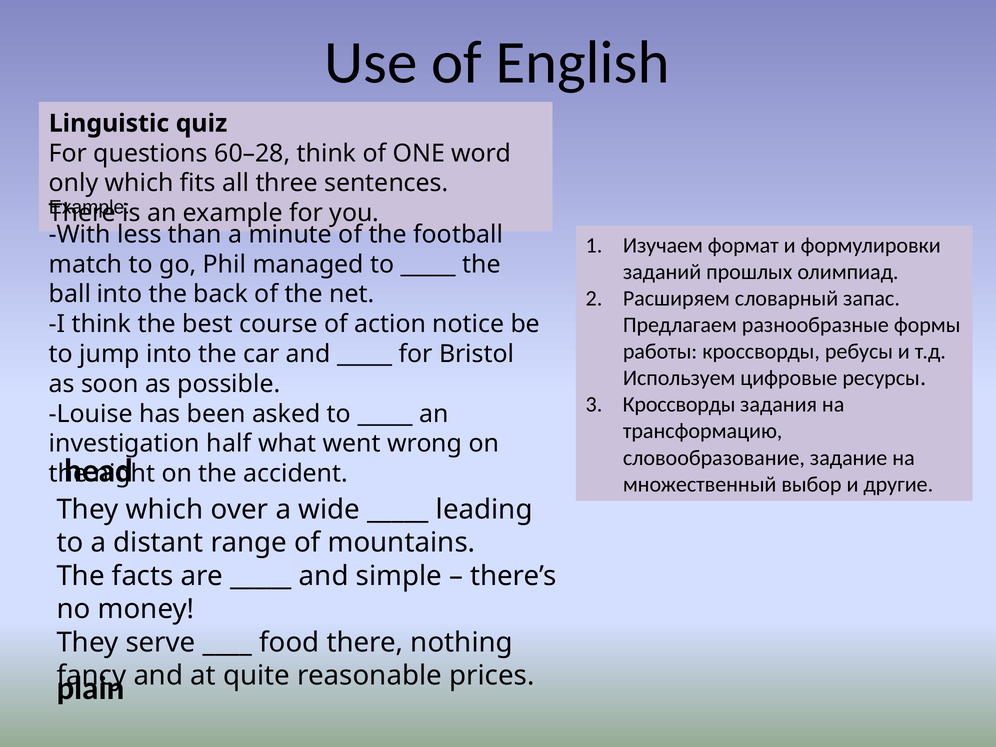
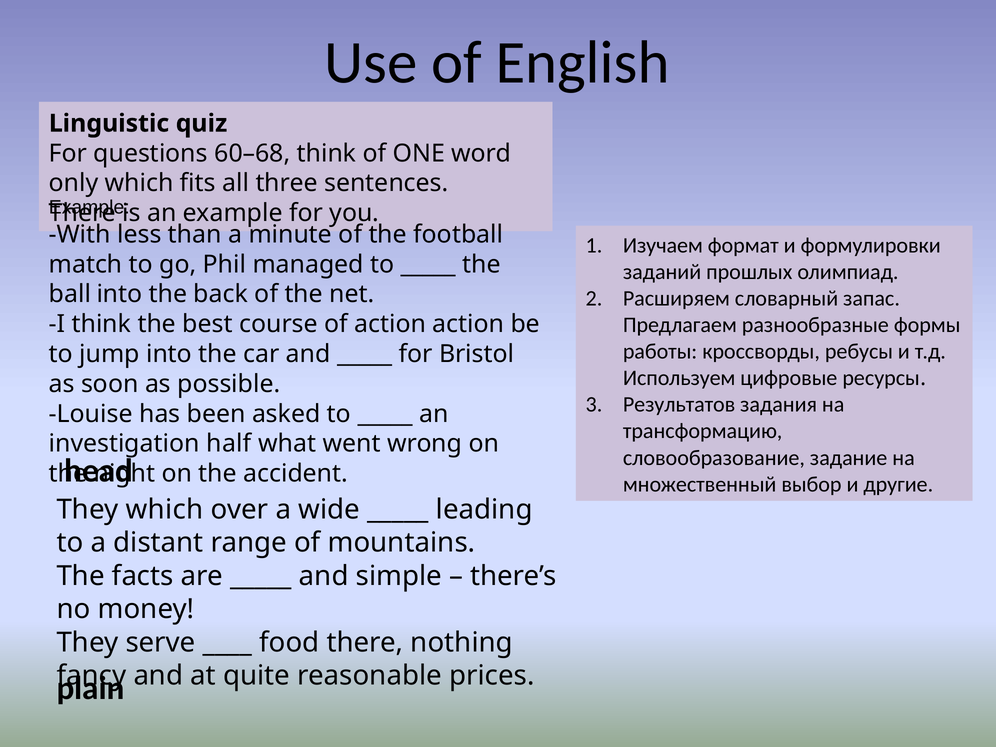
60–28: 60–28 -> 60–68 (252, 153)
action notice: notice -> action (468, 324)
Кроссворды: Кроссворды -> Результатов (679, 405)
